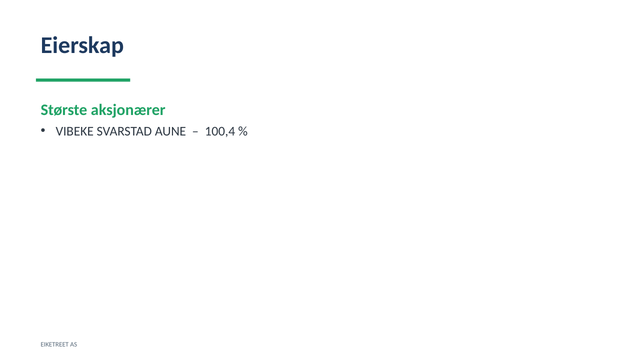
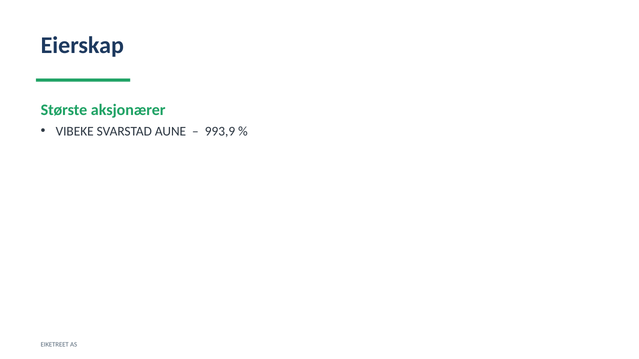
100,4: 100,4 -> 993,9 (220, 131)
